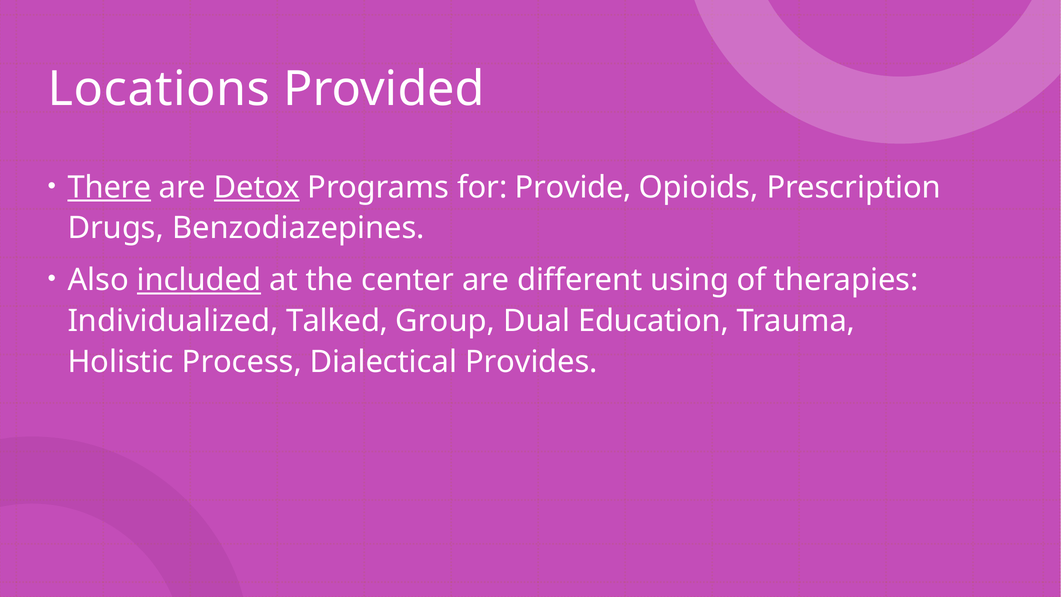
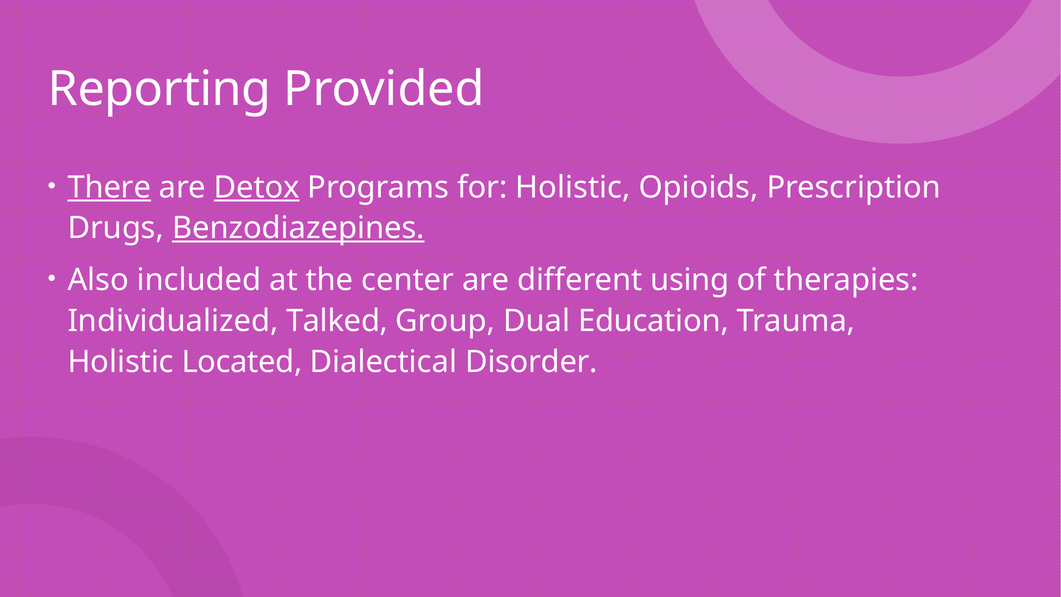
Locations: Locations -> Reporting (159, 89)
for Provide: Provide -> Holistic (573, 187)
Benzodiazepines underline: none -> present (298, 228)
included underline: present -> none (199, 280)
Process: Process -> Located (242, 362)
Provides: Provides -> Disorder (531, 362)
